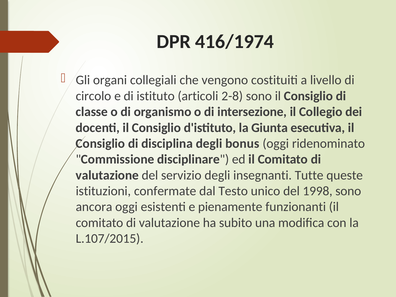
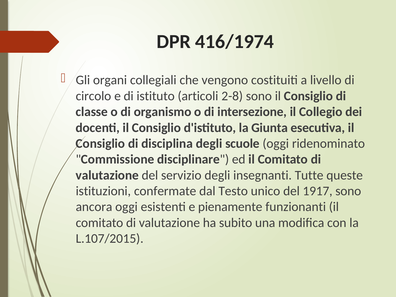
bonus: bonus -> scuole (242, 143)
1998: 1998 -> 1917 (318, 191)
